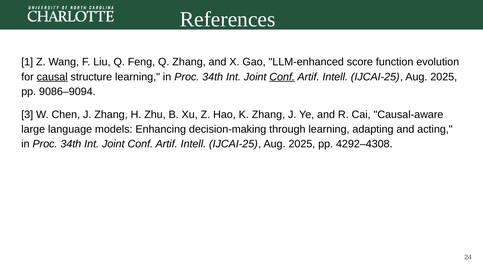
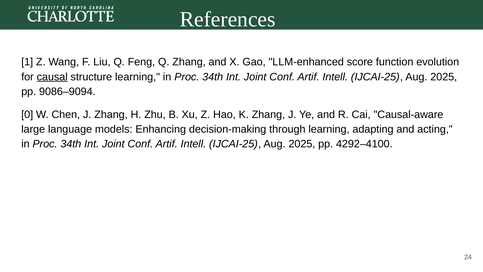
Conf underline: present -> none (282, 77)
3: 3 -> 0 (27, 114)
4292–4308: 4292–4308 -> 4292–4100 (364, 144)
